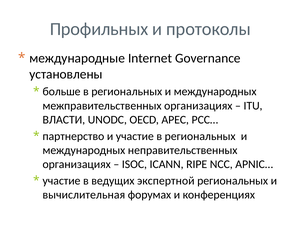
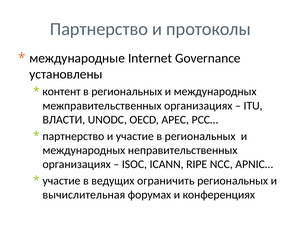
Профильных: Профильных -> Партнерство (99, 29)
больше: больше -> контент (62, 91)
экспертной: экспертной -> ограничить (166, 180)
